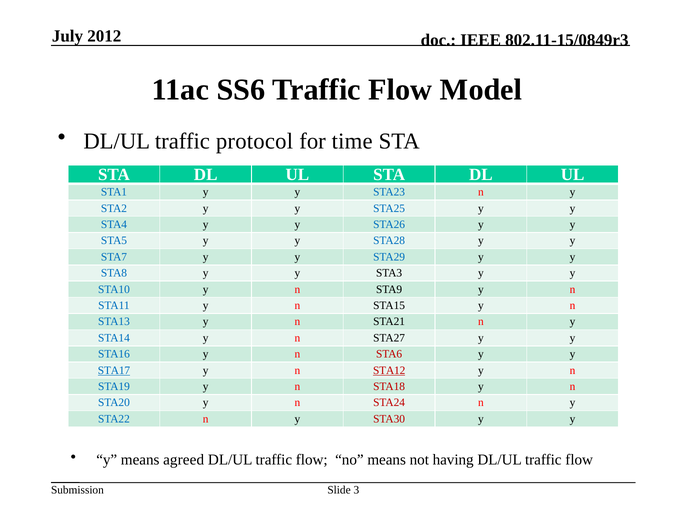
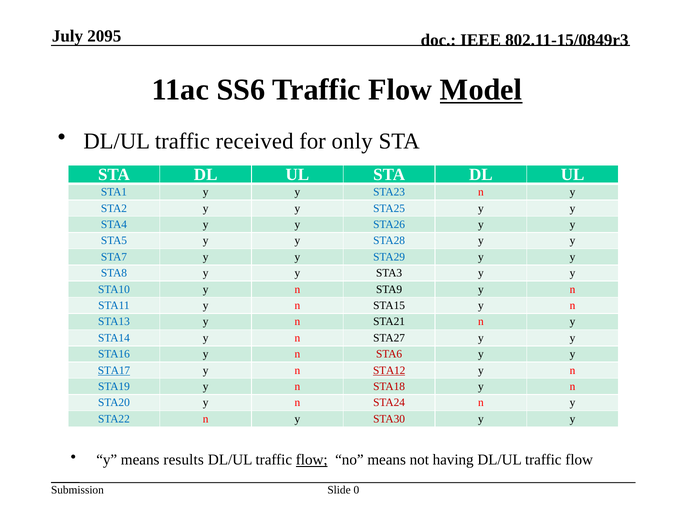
2012: 2012 -> 2095 (104, 36)
Model underline: none -> present (481, 90)
protocol: protocol -> received (255, 141)
time: time -> only (352, 141)
agreed: agreed -> results (184, 460)
flow underline: none -> present (312, 460)
3: 3 -> 0 (356, 490)
